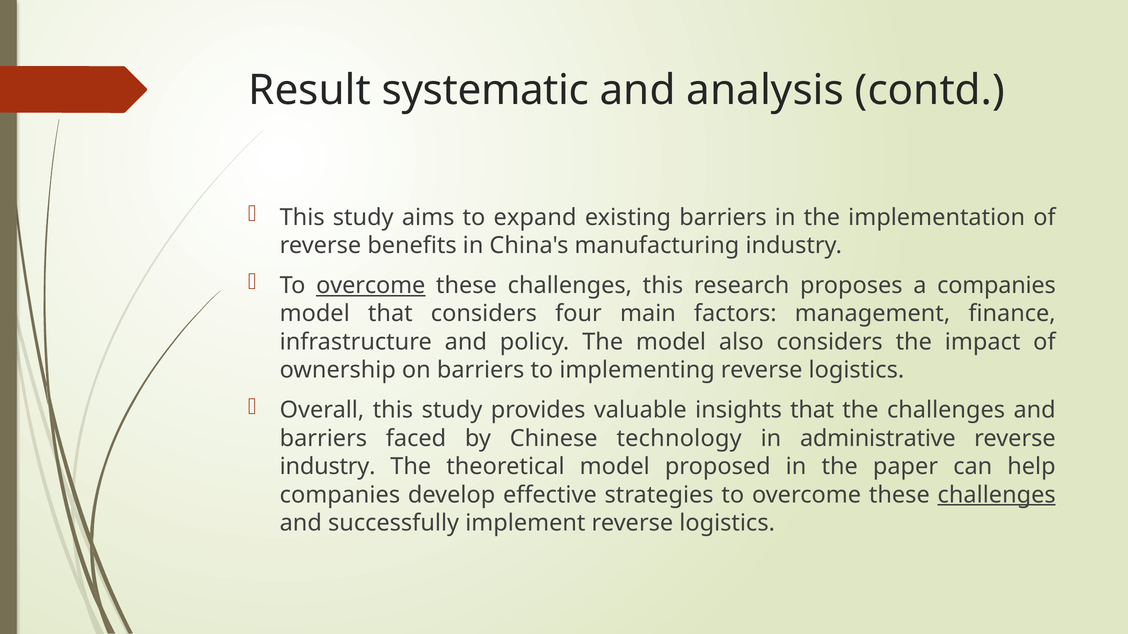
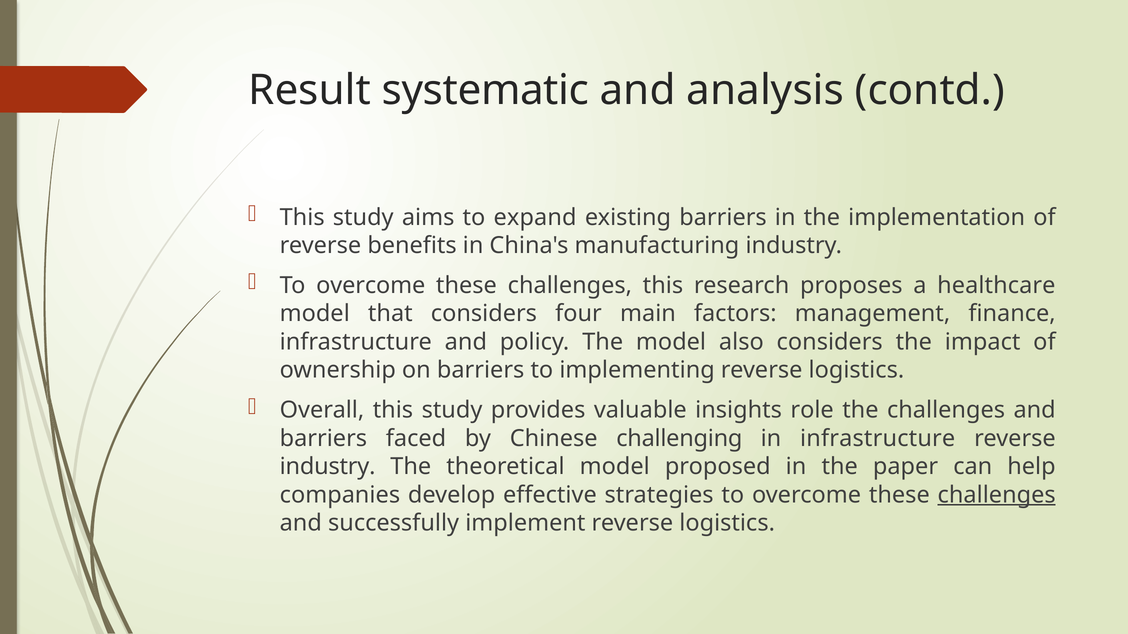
overcome underline: present -> none (371, 286)
a companies: companies -> healthcare (996, 286)
insights that: that -> role (812, 410)
technology: technology -> challenging (679, 439)
in administrative: administrative -> infrastructure (878, 439)
